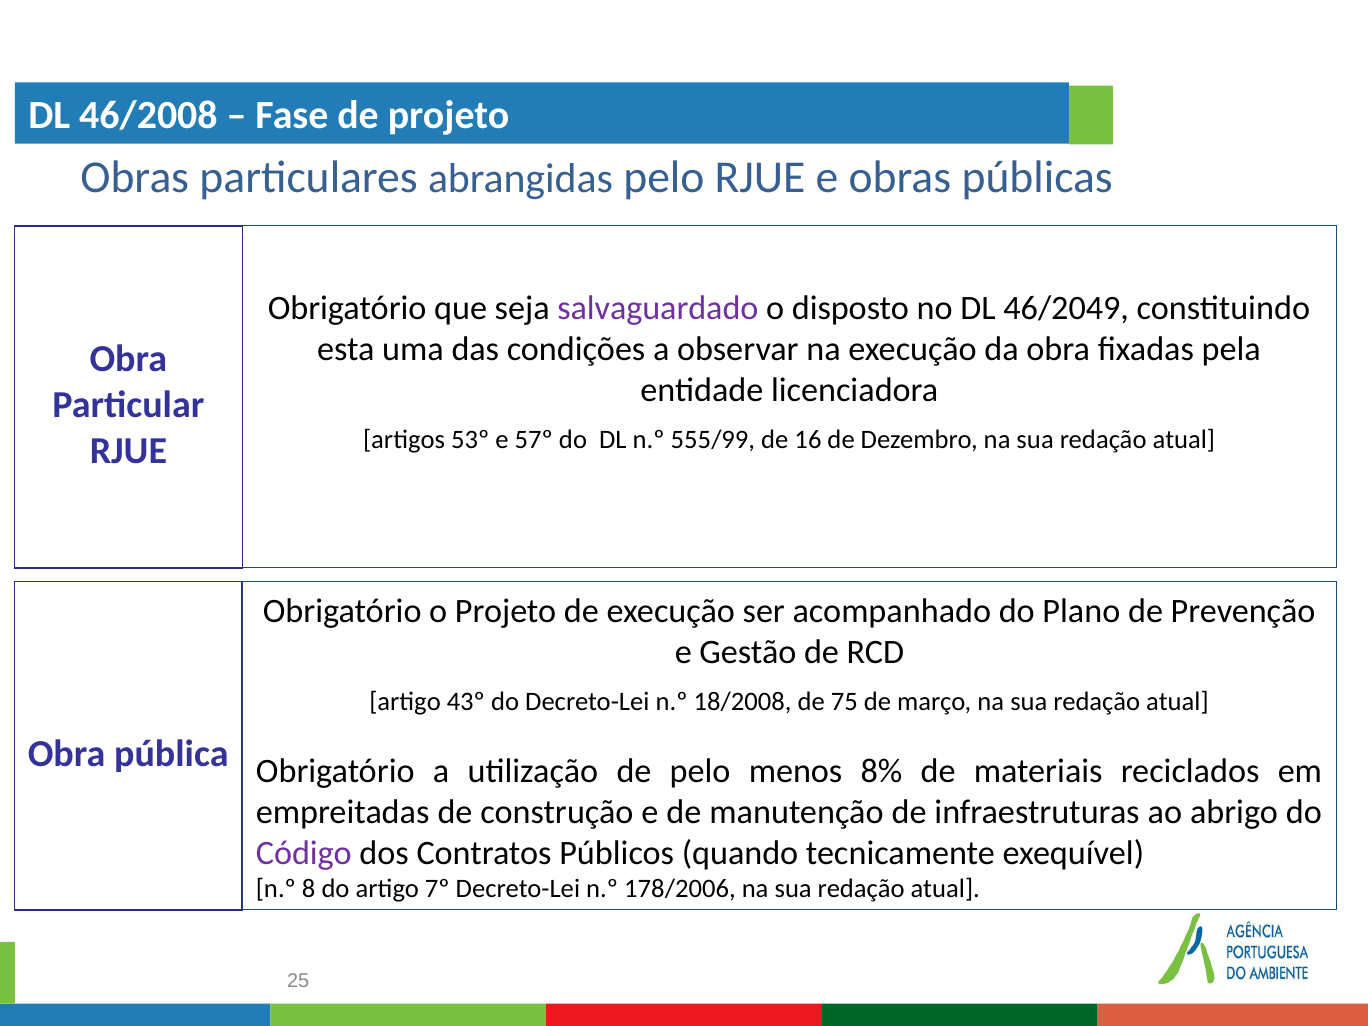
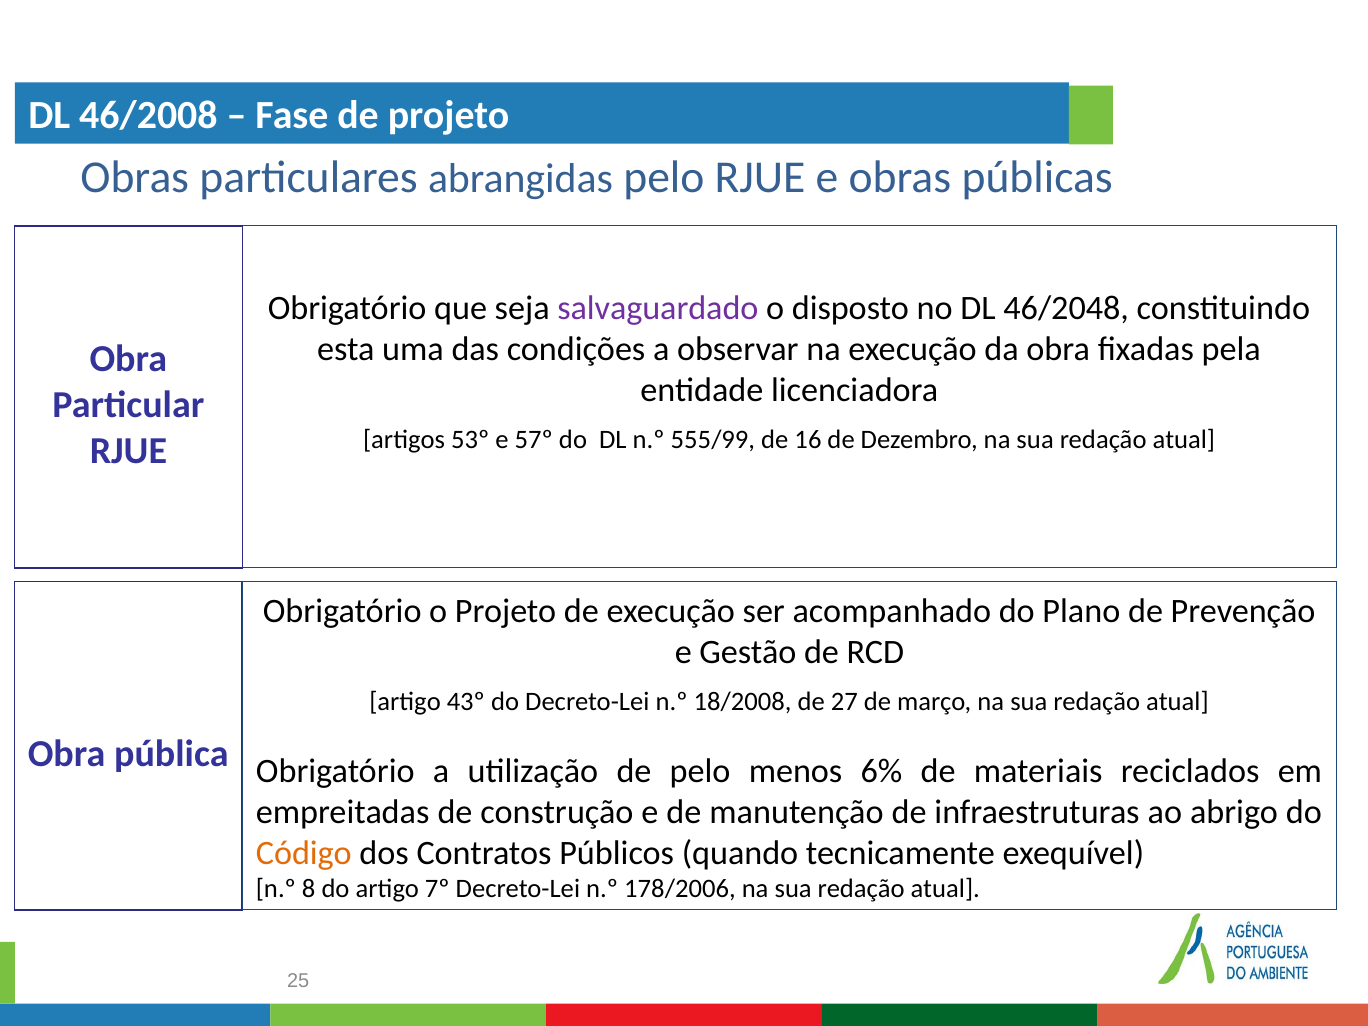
46/2049: 46/2049 -> 46/2048 (1066, 308)
75: 75 -> 27 (844, 702)
8%: 8% -> 6% (881, 771)
Código colour: purple -> orange (304, 853)
